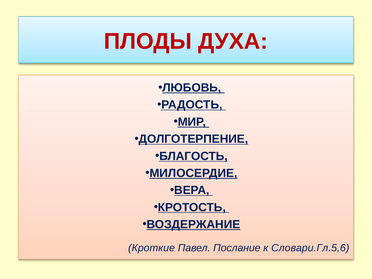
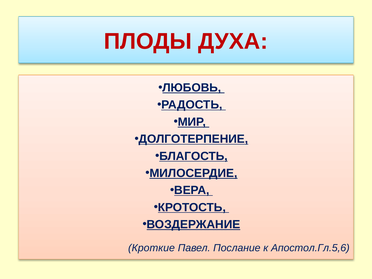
Словари.Гл.5,6: Словари.Гл.5,6 -> Апостол.Гл.5,6 (310, 248)
